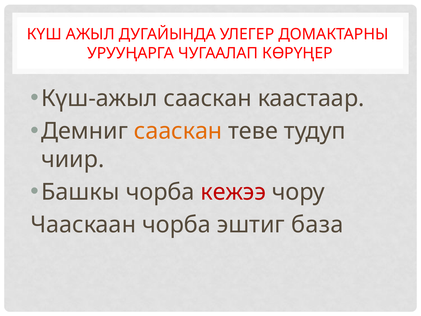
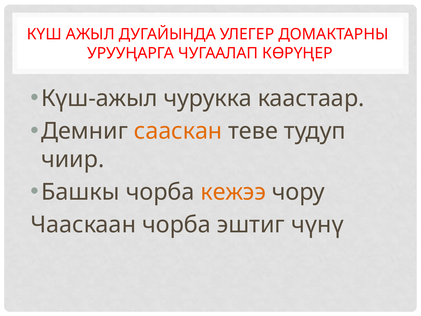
Күш-ажыл сааскан: сааскан -> чурукка (208, 98)
кежээ colour: red -> orange (233, 192)
база: база -> чүнү (317, 225)
